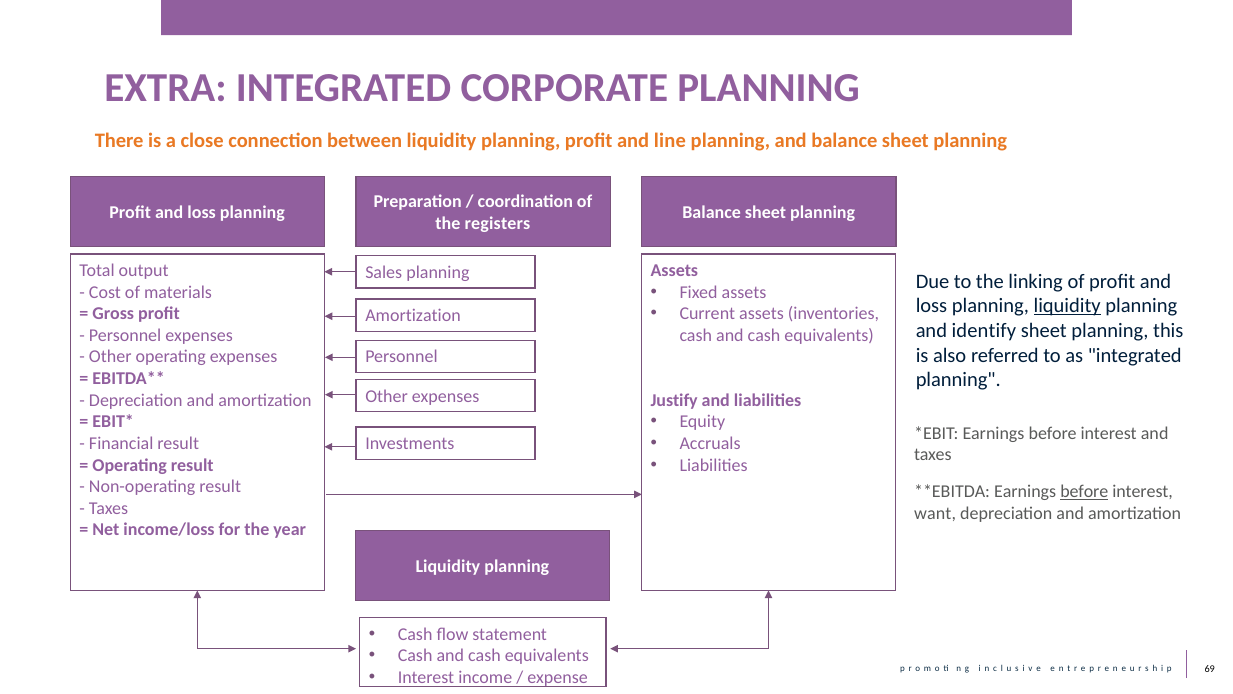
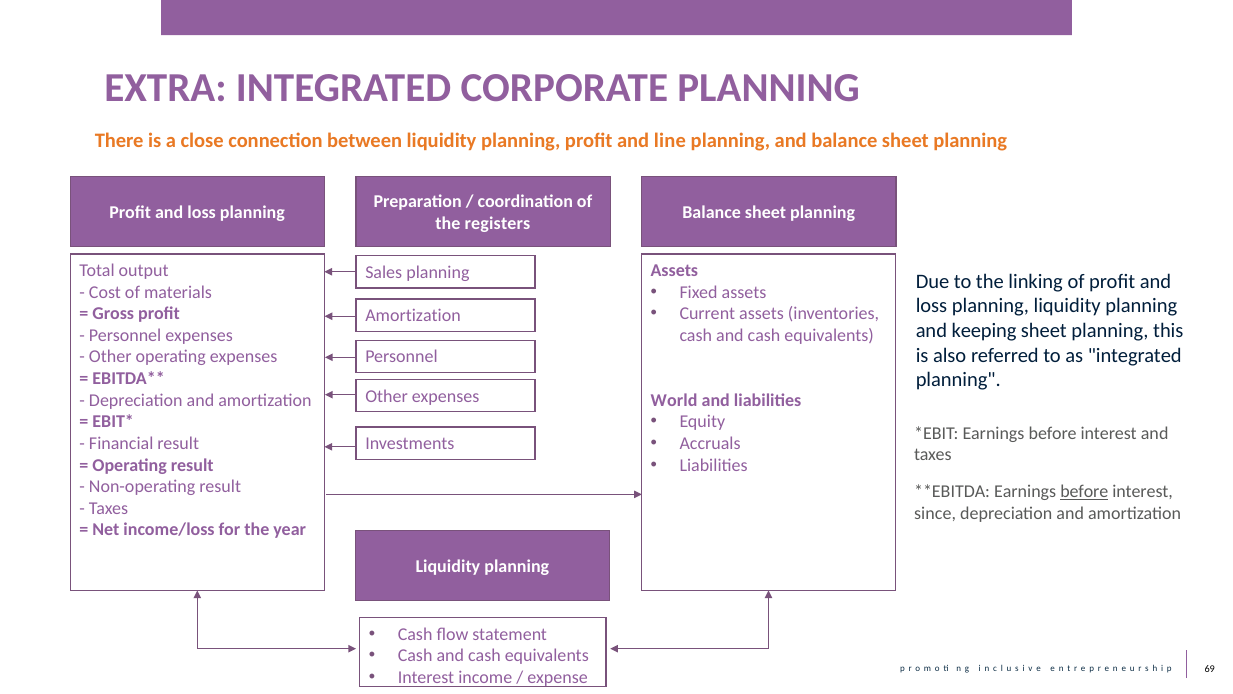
liquidity underline: present -> none (1067, 306)
identify: identify -> keeping (984, 330)
Justify: Justify -> World (674, 400)
want: want -> since (935, 513)
